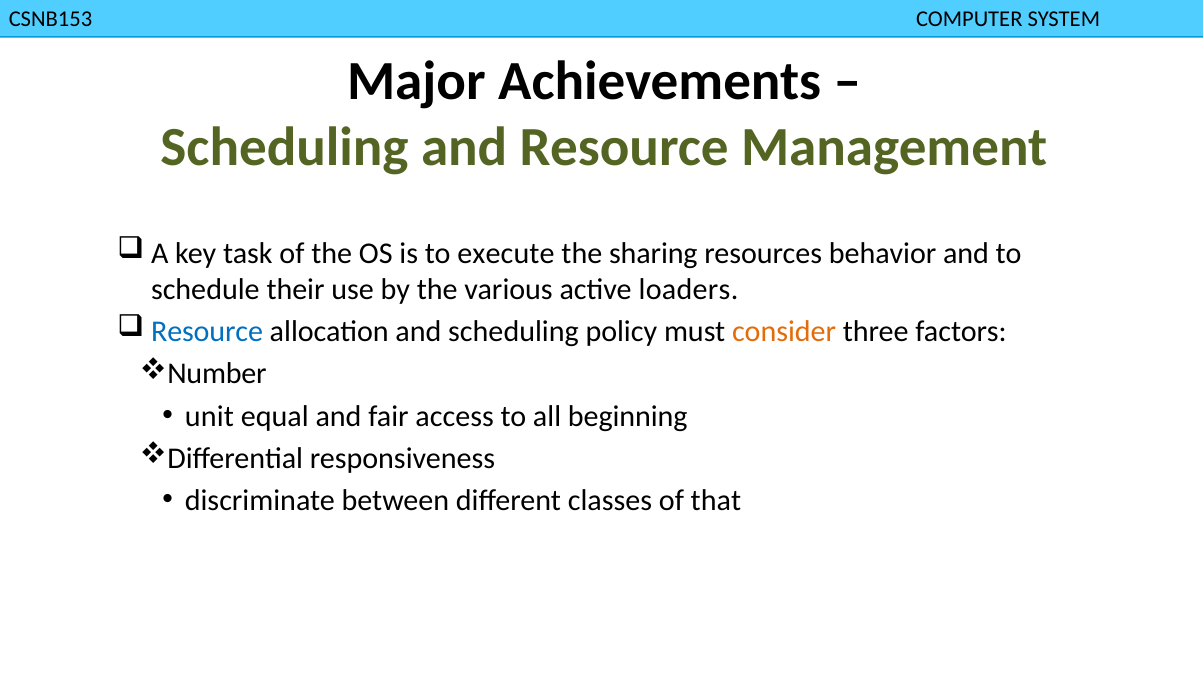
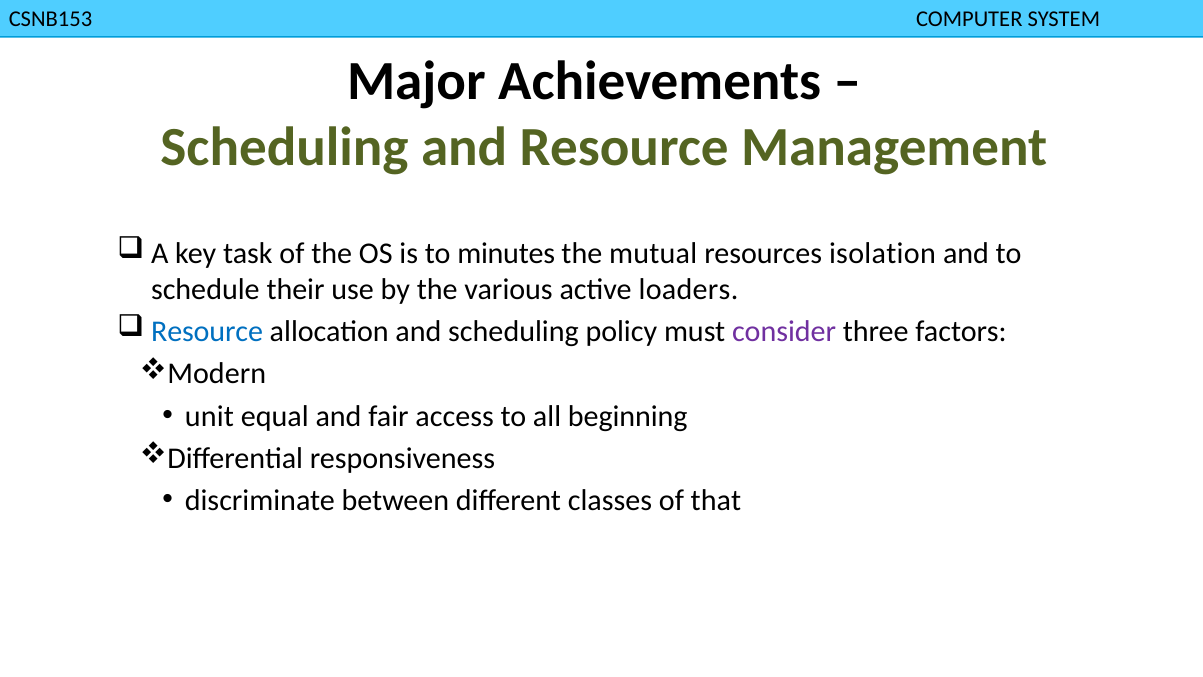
execute: execute -> minutes (506, 254)
sharing: sharing -> mutual (653, 254)
behavior: behavior -> isolation (882, 254)
consider colour: orange -> purple (784, 332)
Number: Number -> Modern (217, 374)
